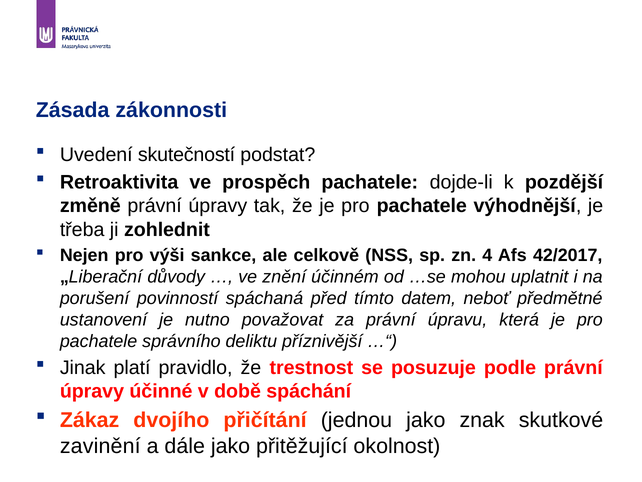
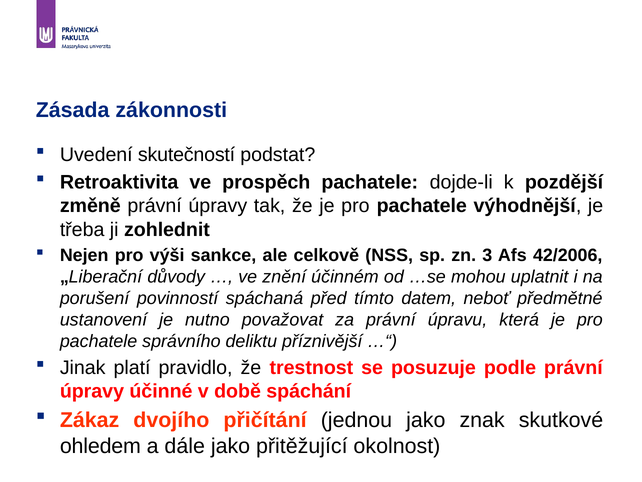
4: 4 -> 3 (487, 255)
42/2017: 42/2017 -> 42/2006 (568, 255)
zavinění: zavinění -> ohledem (100, 446)
